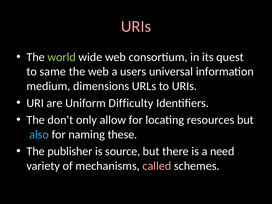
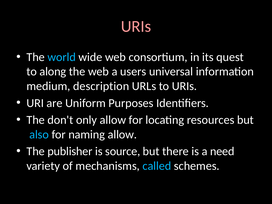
world colour: light green -> light blue (62, 57)
same: same -> along (53, 72)
dimensions: dimensions -> description (101, 86)
Difficulty: Difficulty -> Purposes (131, 103)
naming these: these -> allow (122, 134)
called colour: pink -> light blue (157, 166)
